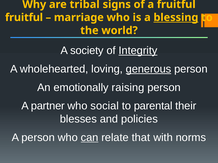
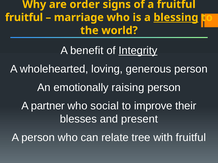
tribal: tribal -> order (85, 4)
society: society -> benefit (87, 51)
generous underline: present -> none (149, 69)
parental: parental -> improve (153, 106)
policies: policies -> present (139, 119)
can underline: present -> none (90, 138)
that: that -> tree (141, 138)
with norms: norms -> fruitful (191, 138)
